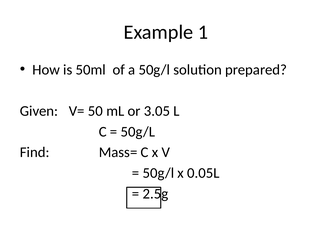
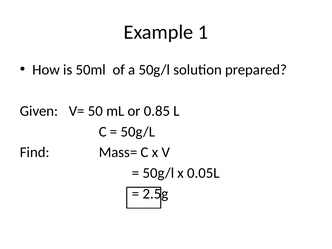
3.05: 3.05 -> 0.85 (157, 111)
